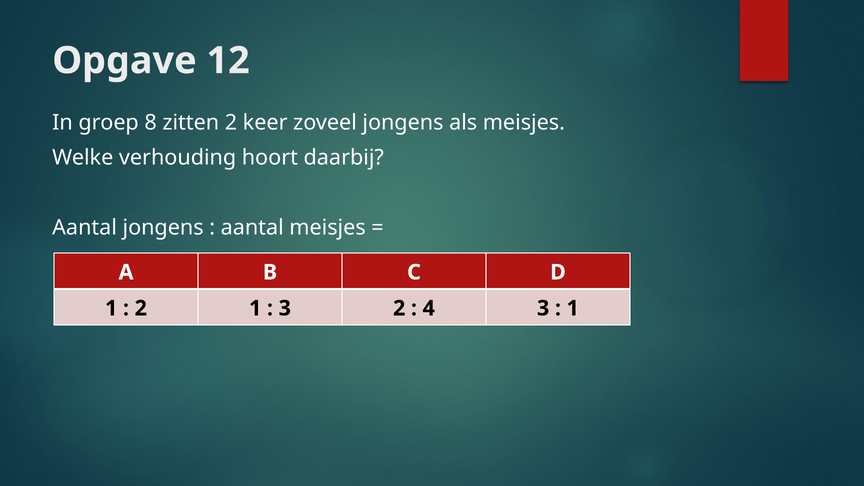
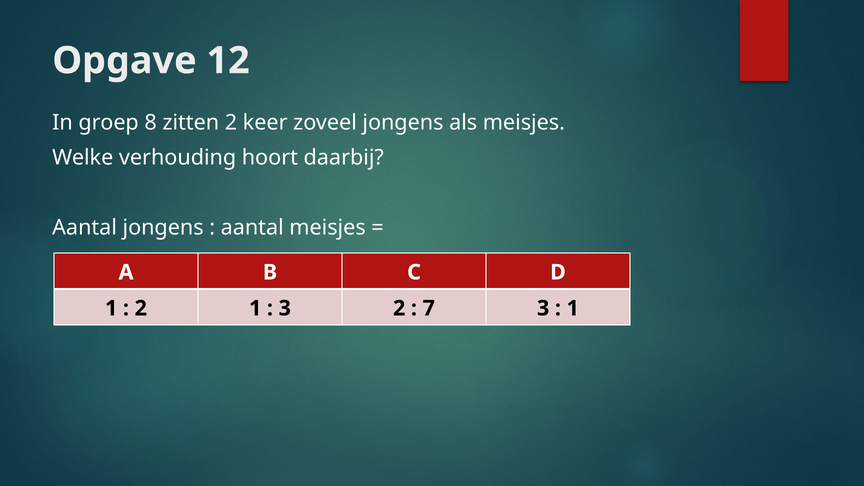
4: 4 -> 7 (429, 308)
